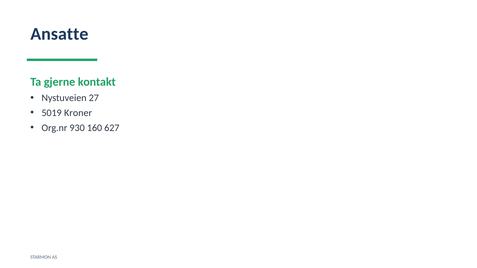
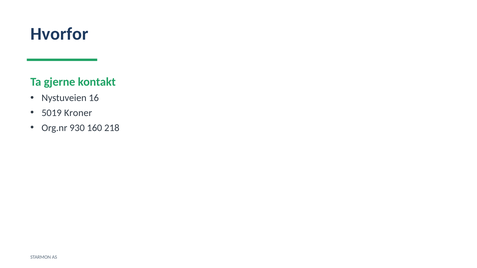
Ansatte: Ansatte -> Hvorfor (59, 34)
27: 27 -> 16 (94, 98)
627: 627 -> 218 (112, 128)
